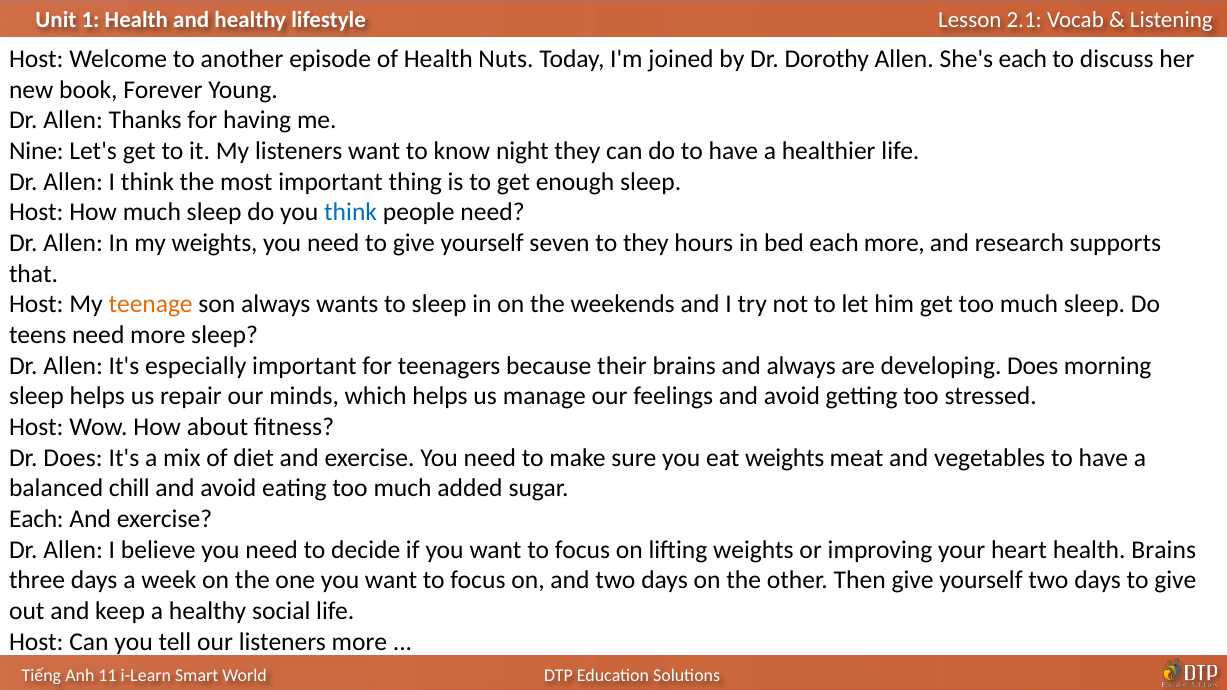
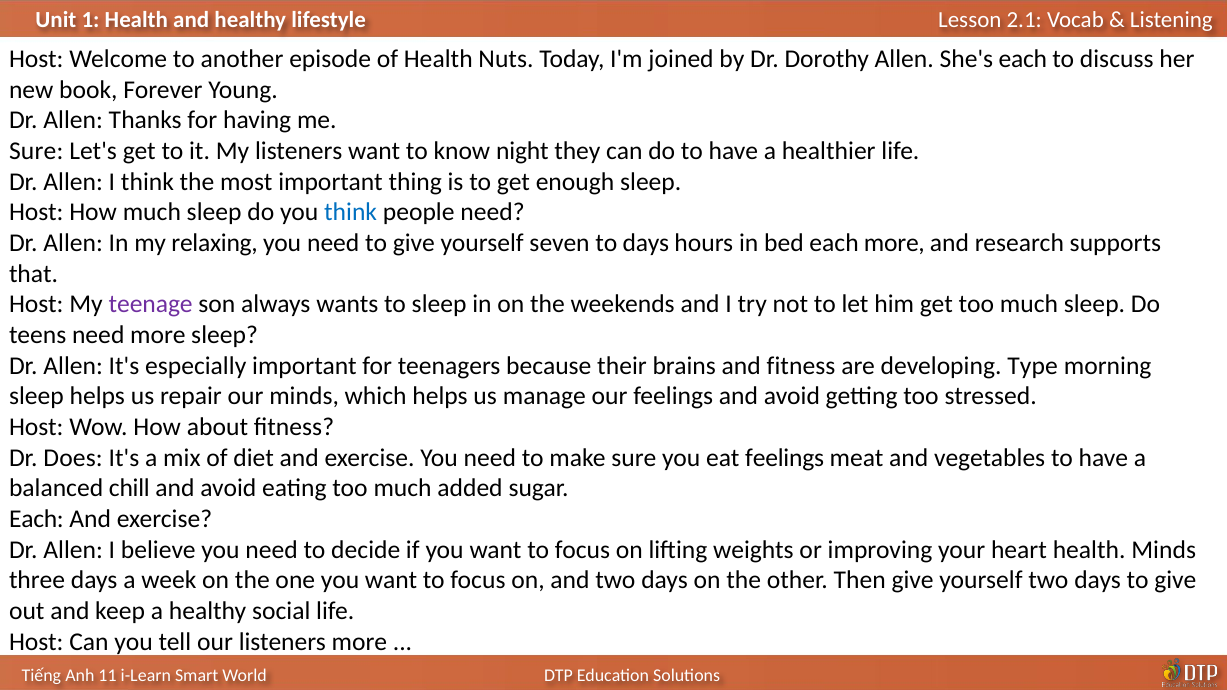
Nine: Nine -> Sure (36, 151)
my weights: weights -> relaxing (215, 243)
to they: they -> days (646, 243)
teenage colour: orange -> purple (151, 304)
and always: always -> fitness (801, 366)
developing Does: Does -> Type (1033, 366)
eat weights: weights -> feelings (785, 458)
health Brains: Brains -> Minds (1164, 550)
